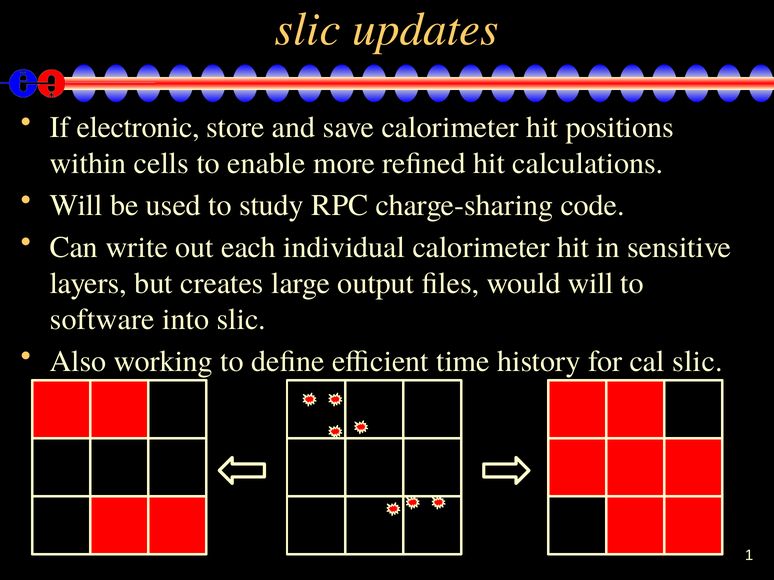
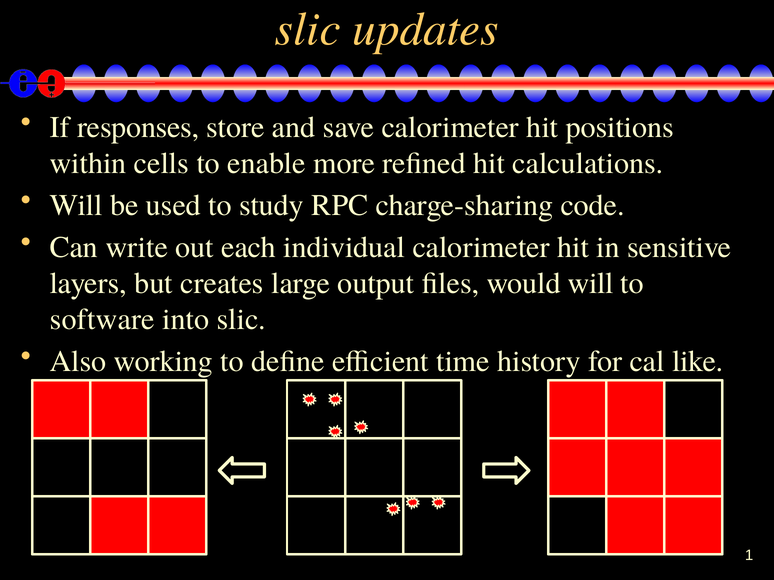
electronic: electronic -> responses (138, 127)
cal slic: slic -> like (698, 362)
